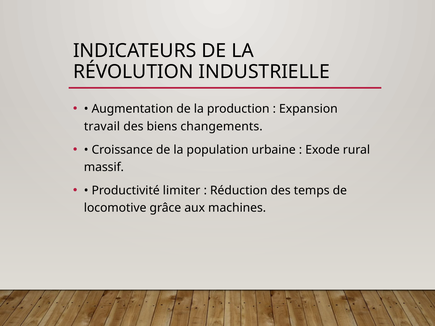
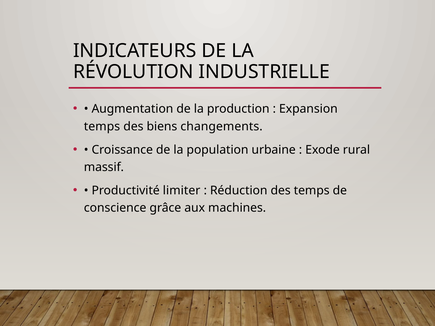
travail: travail -> temps (102, 126)
locomotive: locomotive -> conscience (115, 208)
